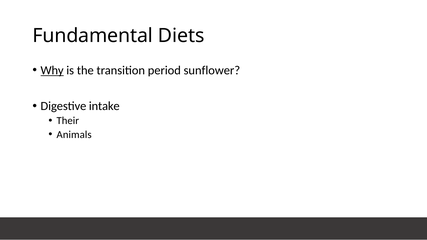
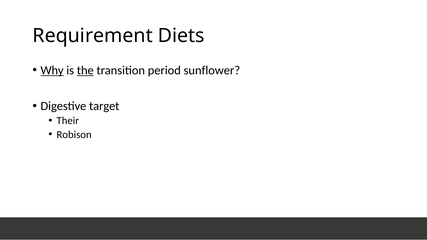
Fundamental: Fundamental -> Requirement (93, 36)
the underline: none -> present (85, 70)
intake: intake -> target (104, 106)
Animals: Animals -> Robison (74, 135)
